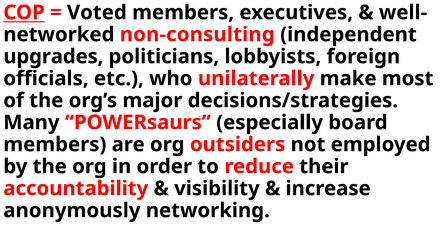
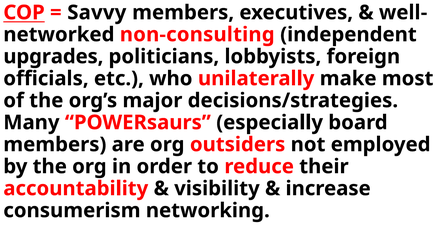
Voted: Voted -> Savvy (97, 13)
anonymously: anonymously -> consumerism (72, 210)
